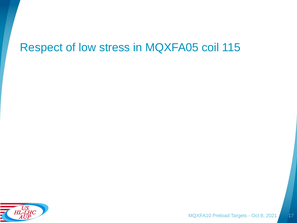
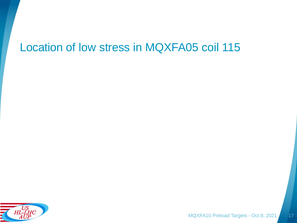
Respect: Respect -> Location (41, 47)
